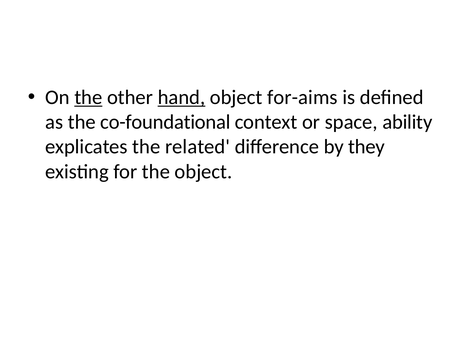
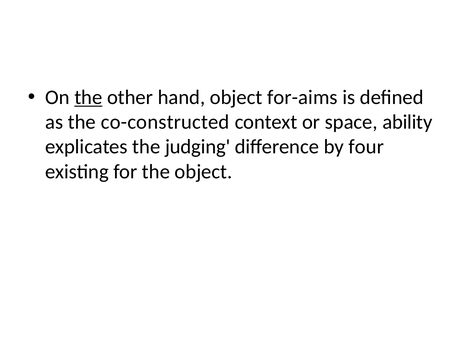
hand underline: present -> none (182, 97)
co-foundational: co-foundational -> co-constructed (165, 122)
related: related -> judging (198, 147)
they: they -> four (366, 147)
